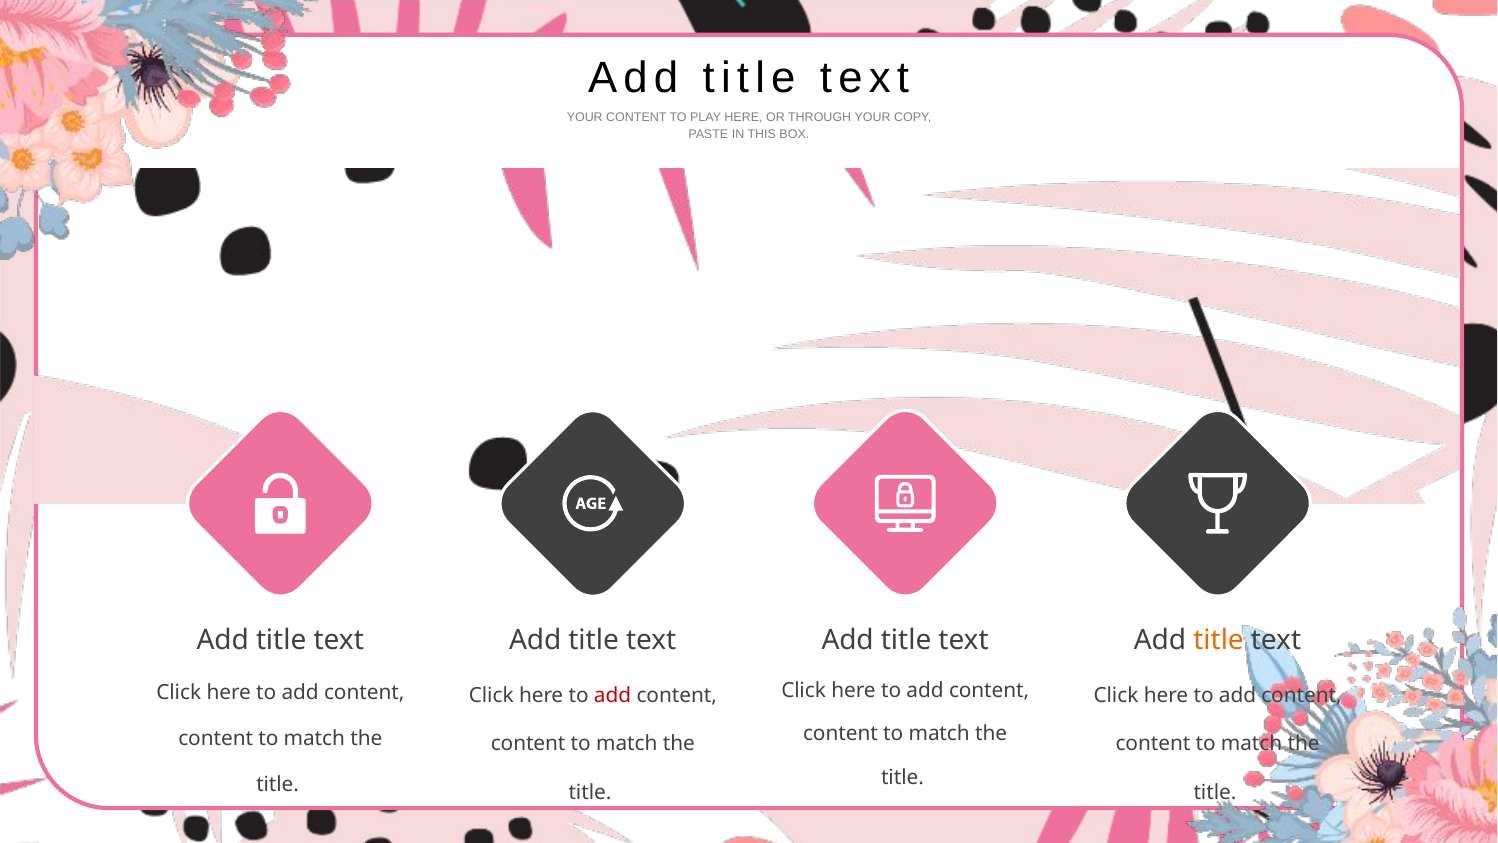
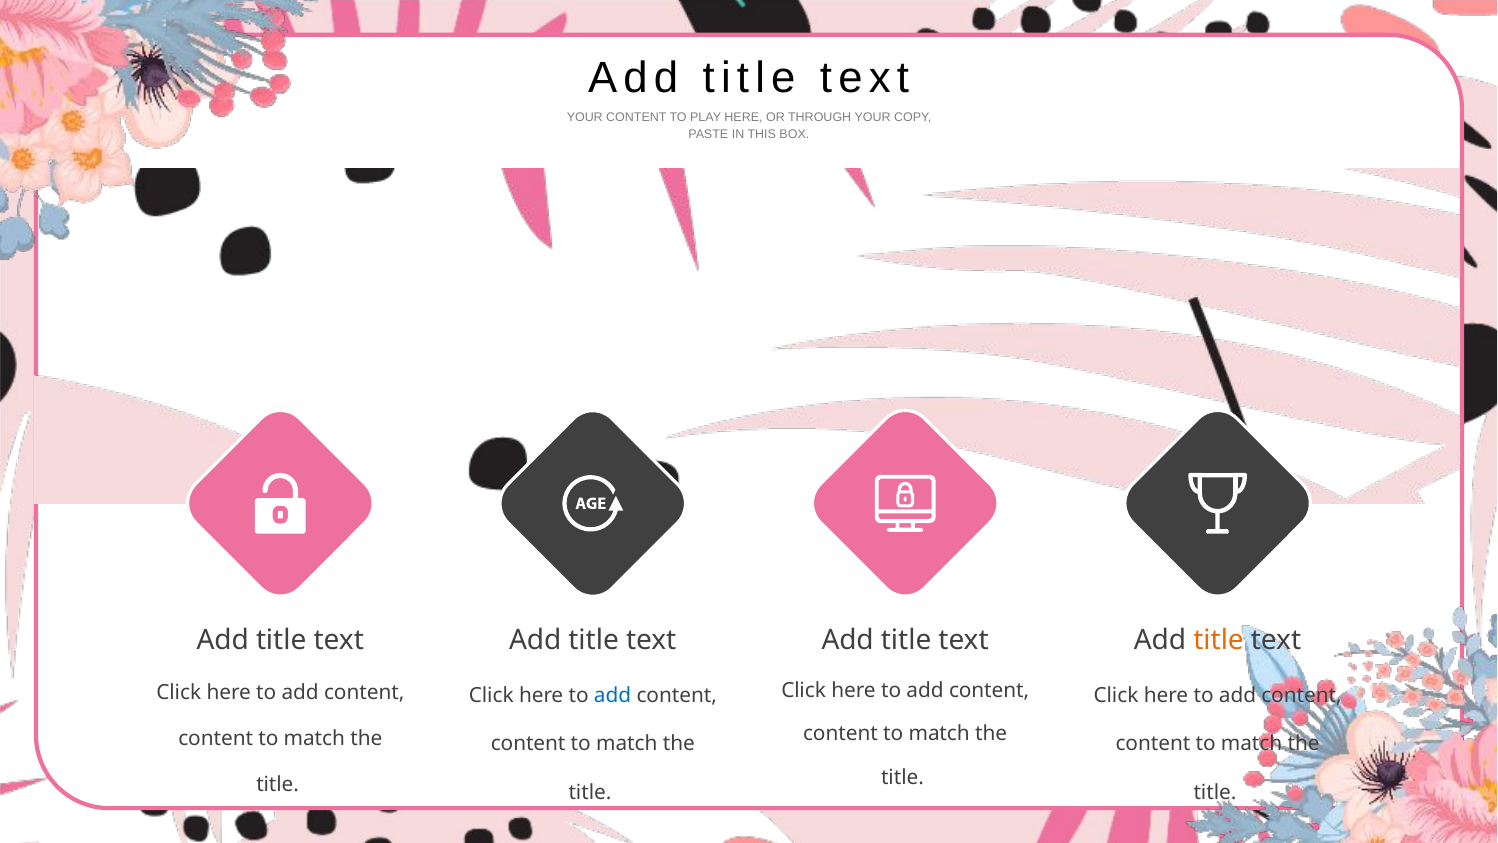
add colour: red -> blue (613, 695)
